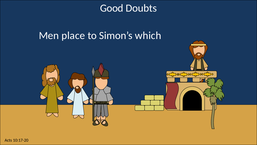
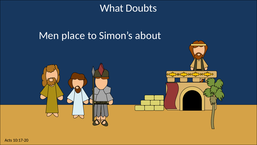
Good: Good -> What (112, 8)
which: which -> about (148, 35)
